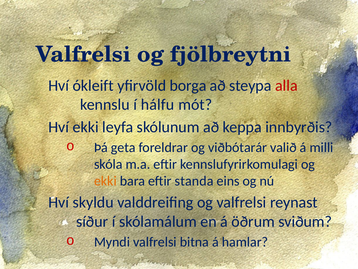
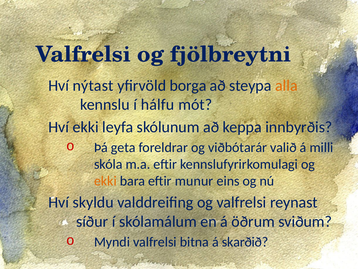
ókleift: ókleift -> nýtast (93, 85)
alla colour: red -> orange (286, 85)
standa: standa -> munur (194, 181)
hamlar: hamlar -> skarðið (245, 242)
